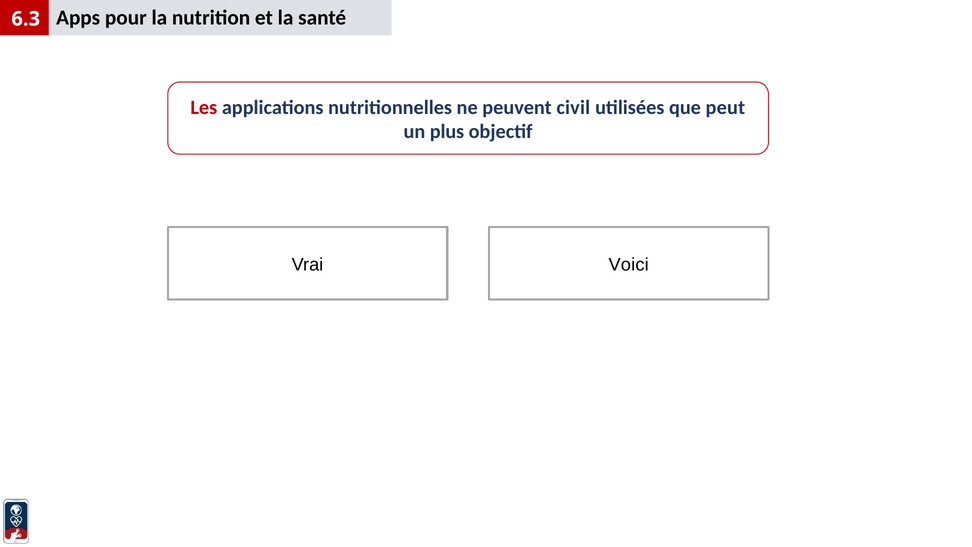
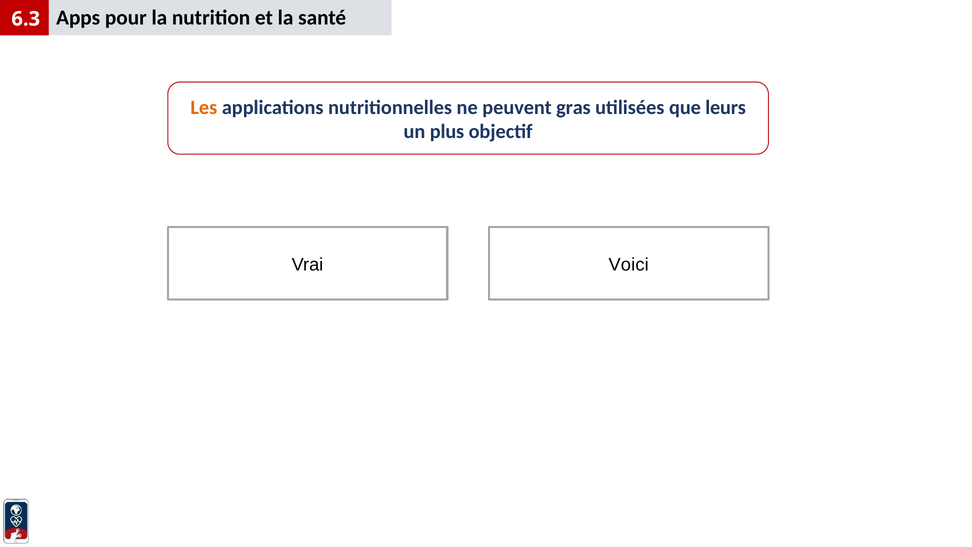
Les colour: red -> orange (204, 107)
civil: civil -> gras (573, 107)
peut: peut -> leurs (726, 107)
